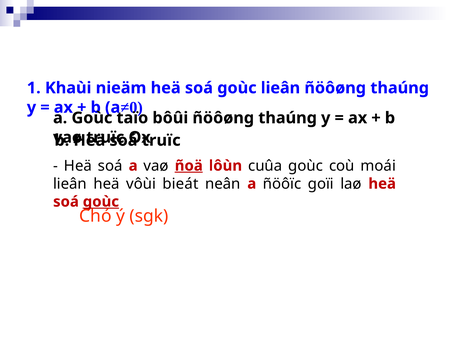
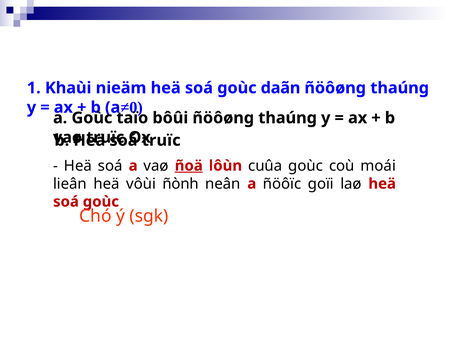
goùc lieân: lieân -> daãn (281, 88)
bieát: bieát -> ñònh (181, 184)
goùc underline: present -> none (101, 202)
